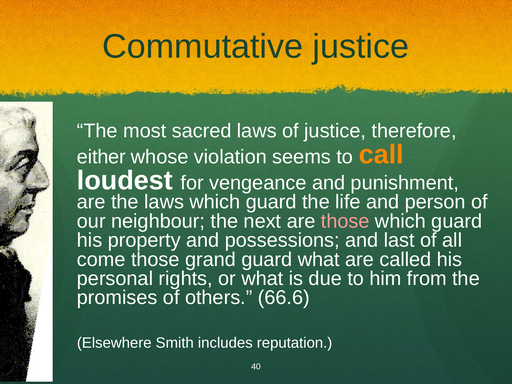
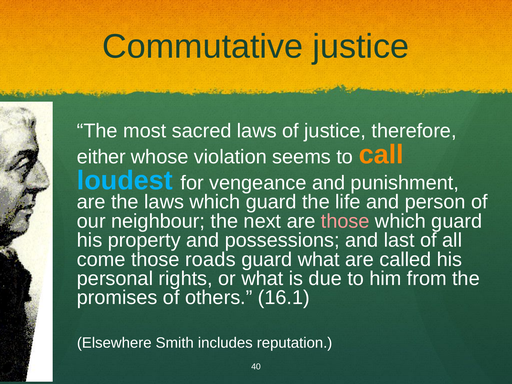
loudest colour: white -> light blue (125, 181)
grand: grand -> roads (210, 259)
66.6: 66.6 -> 16.1 (284, 298)
